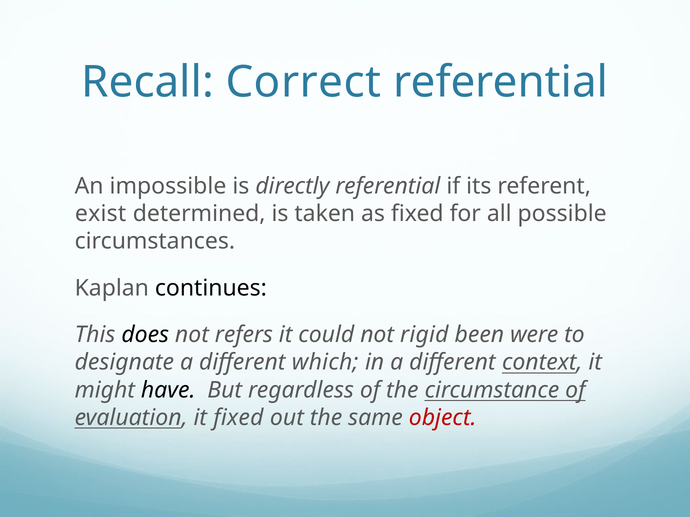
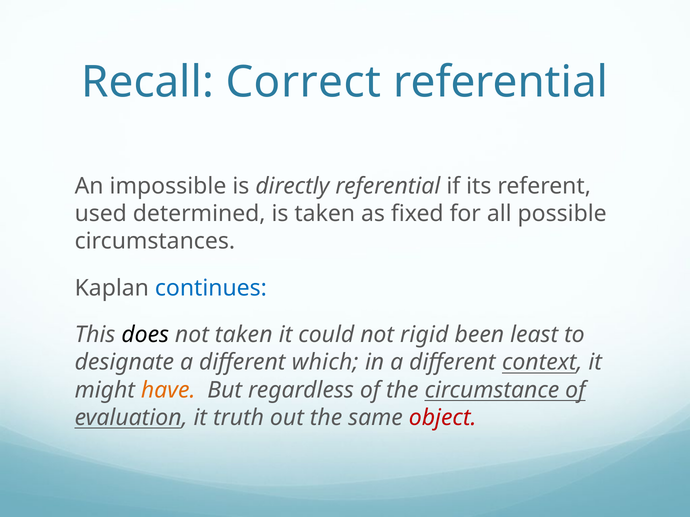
exist: exist -> used (101, 214)
continues colour: black -> blue (211, 288)
not refers: refers -> taken (244, 335)
were: were -> least (534, 335)
have colour: black -> orange (168, 390)
it fixed: fixed -> truth (239, 418)
